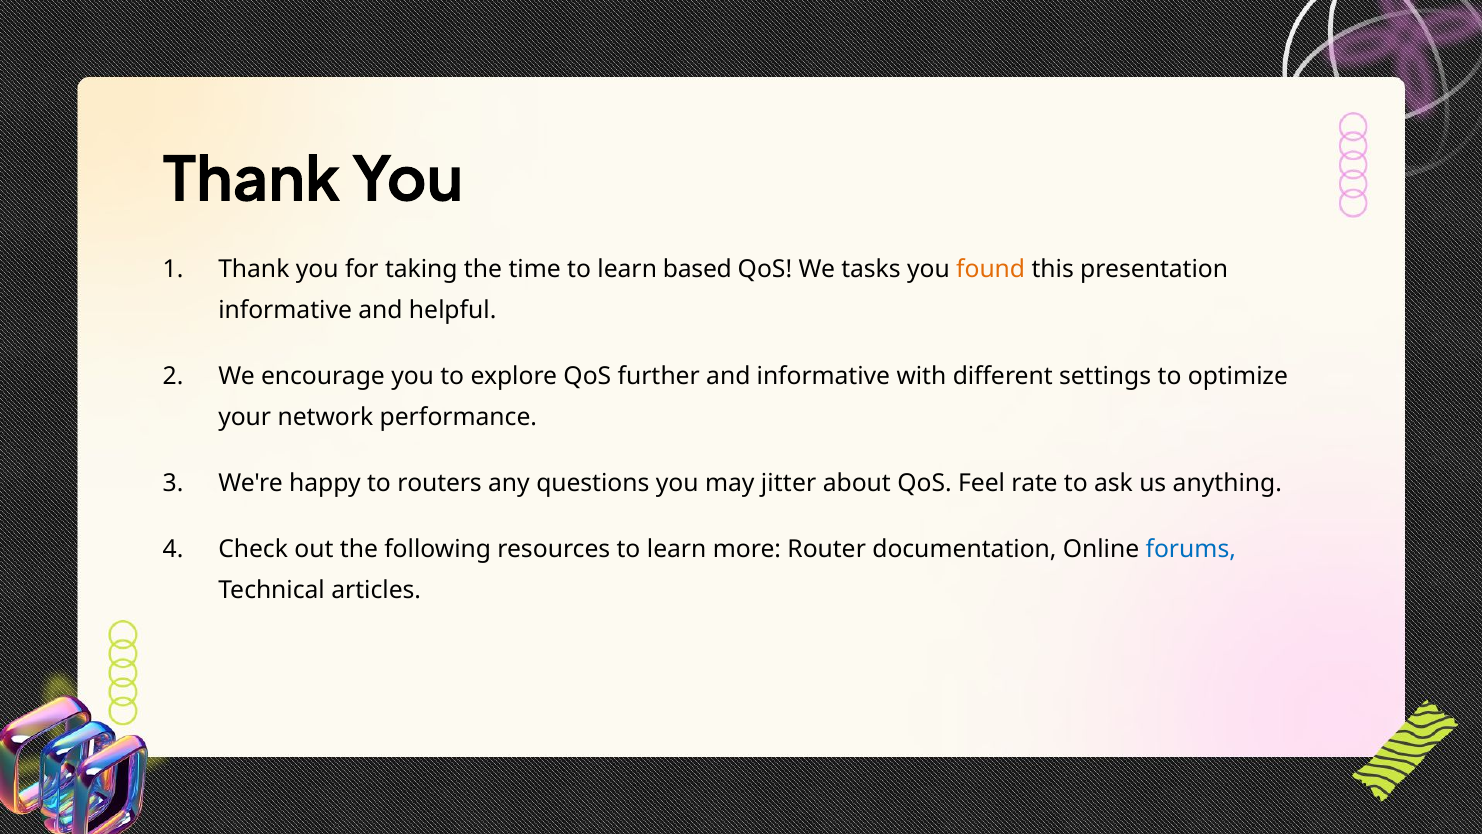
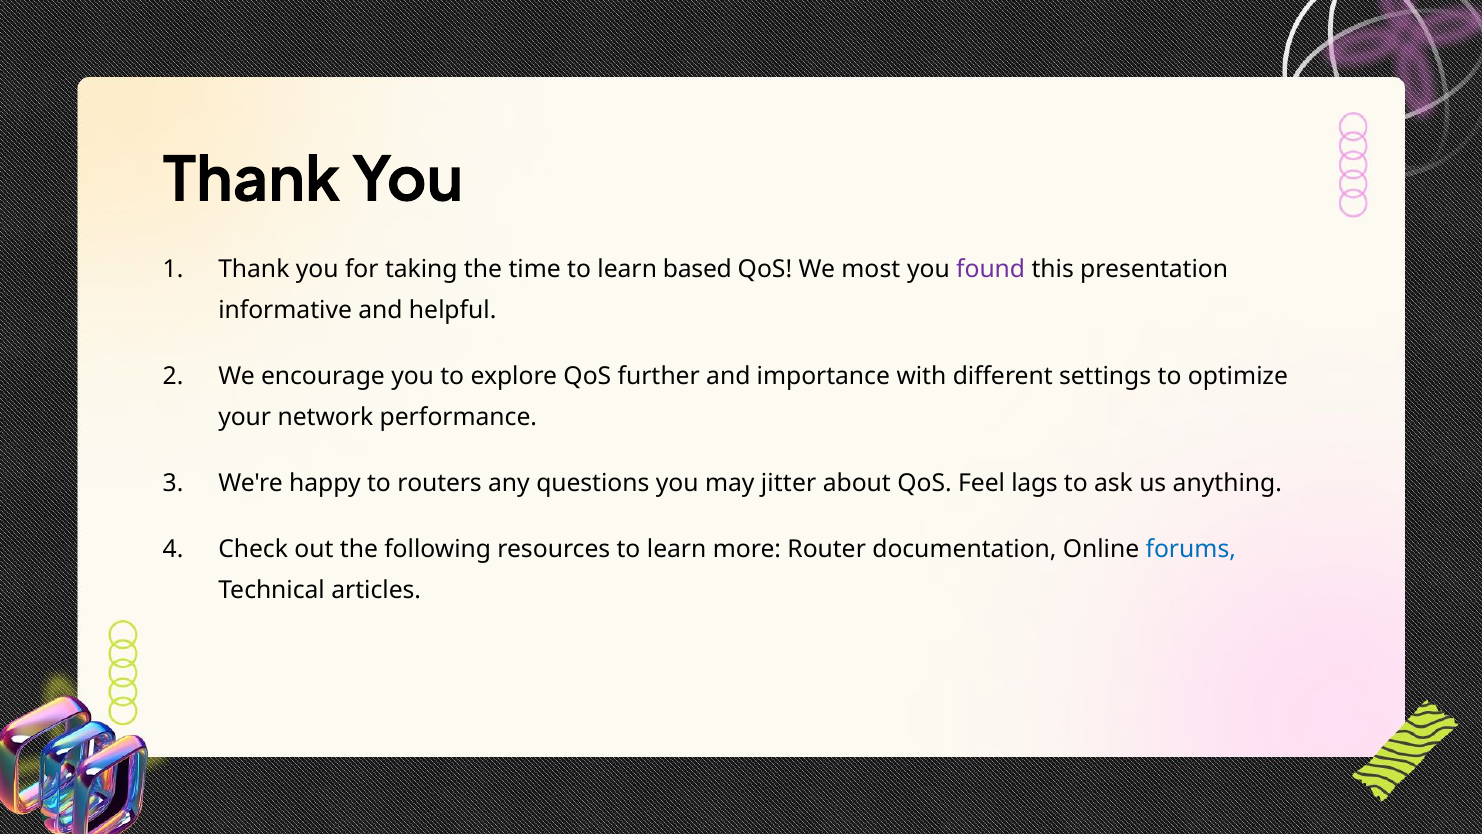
tasks: tasks -> most (871, 269)
found colour: orange -> purple (991, 269)
and informative: informative -> importance (823, 376)
rate: rate -> lags (1035, 483)
